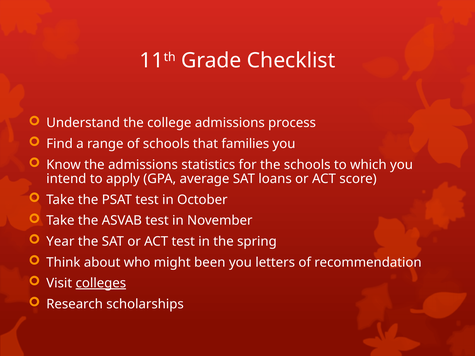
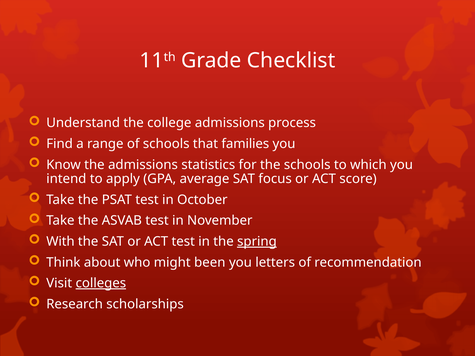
loans: loans -> focus (275, 179)
Year: Year -> With (60, 242)
spring underline: none -> present (257, 242)
